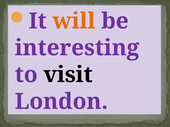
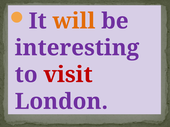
visit colour: black -> red (68, 75)
